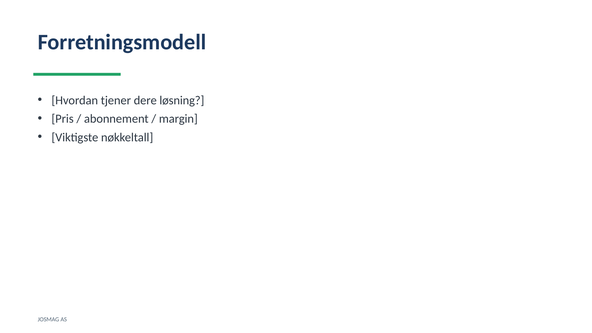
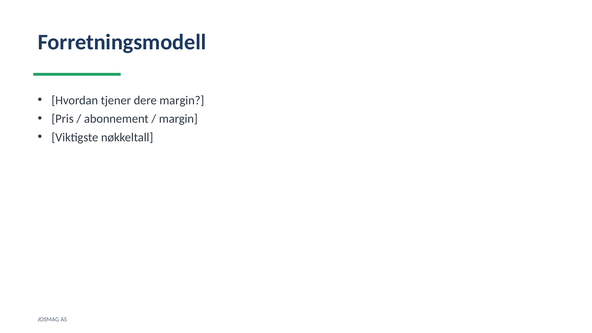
dere løsning: løsning -> margin (182, 100)
